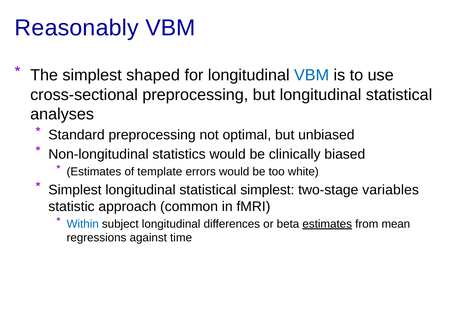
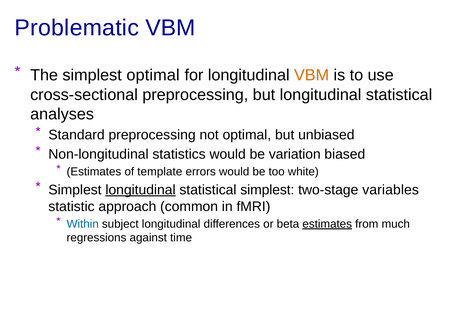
Reasonably: Reasonably -> Problematic (77, 28)
simplest shaped: shaped -> optimal (153, 75)
VBM colour: blue -> orange (312, 75)
clinically: clinically -> variation (295, 154)
longitudinal underline: none -> present (141, 190)
mean: mean -> much (396, 224)
